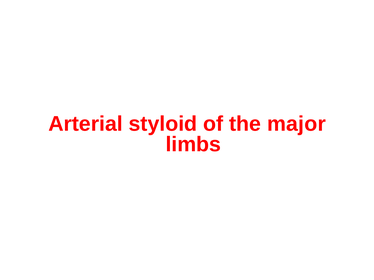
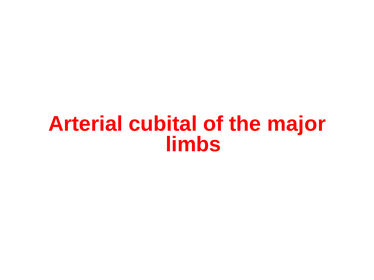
styloid: styloid -> cubital (163, 124)
